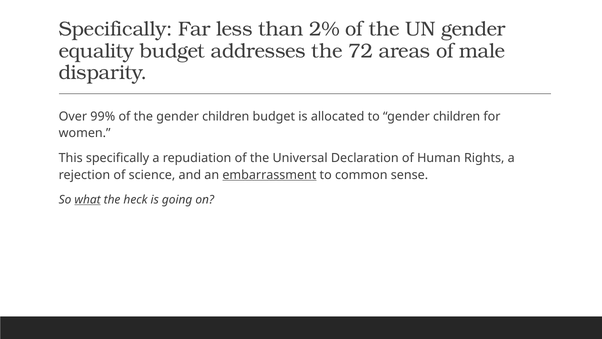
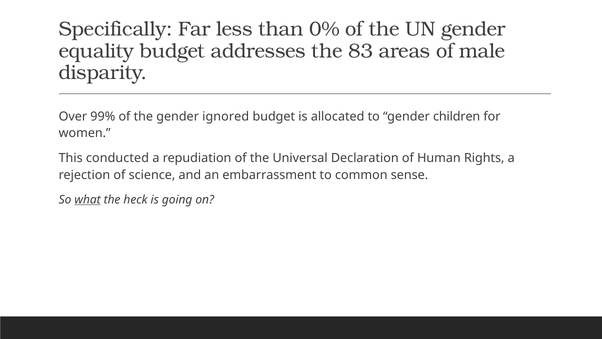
2%: 2% -> 0% (325, 29)
72: 72 -> 83 (361, 51)
the gender children: children -> ignored (226, 116)
This specifically: specifically -> conducted (117, 158)
embarrassment underline: present -> none (269, 175)
